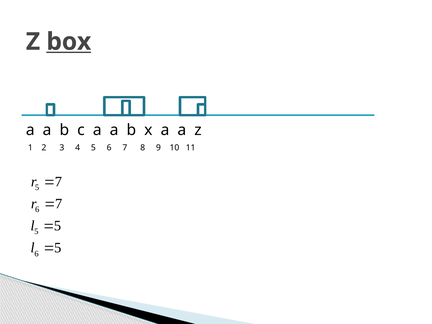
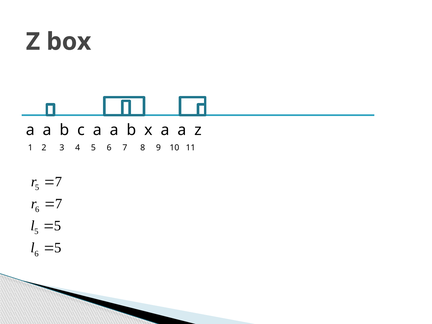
box underline: present -> none (69, 42)
